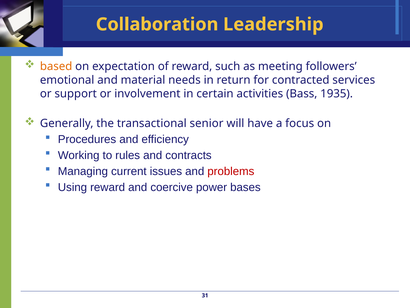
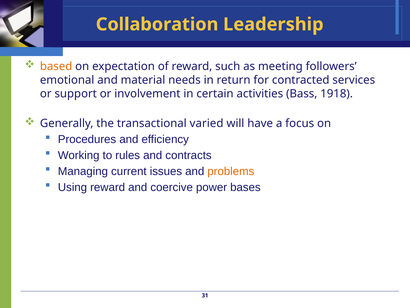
1935: 1935 -> 1918 (337, 94)
senior: senior -> varied (207, 123)
problems colour: red -> orange (231, 171)
